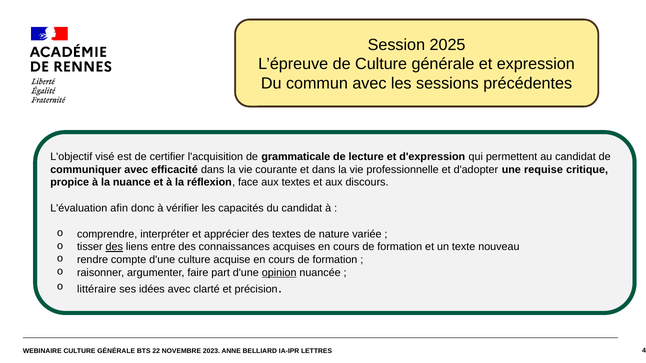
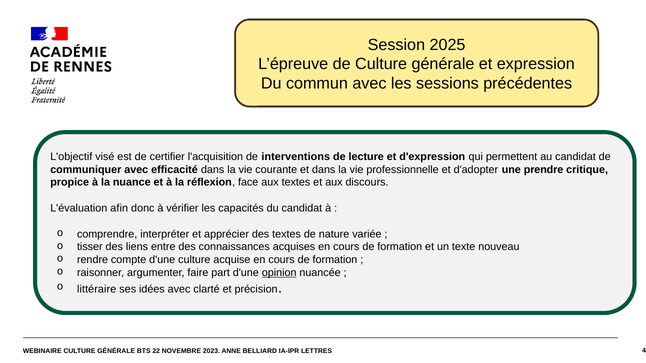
grammaticale: grammaticale -> interventions (296, 157)
requise: requise -> prendre (544, 170)
des underline: present -> none (114, 247)
